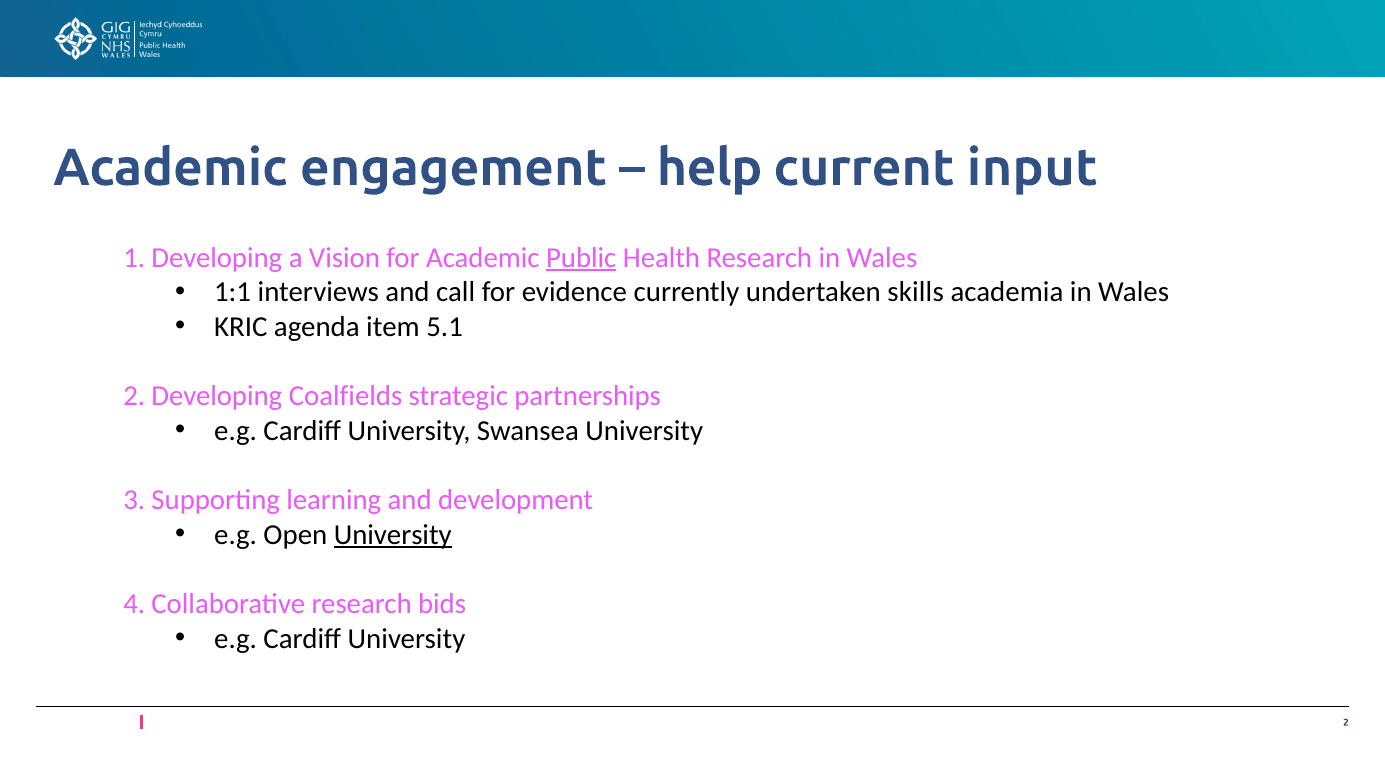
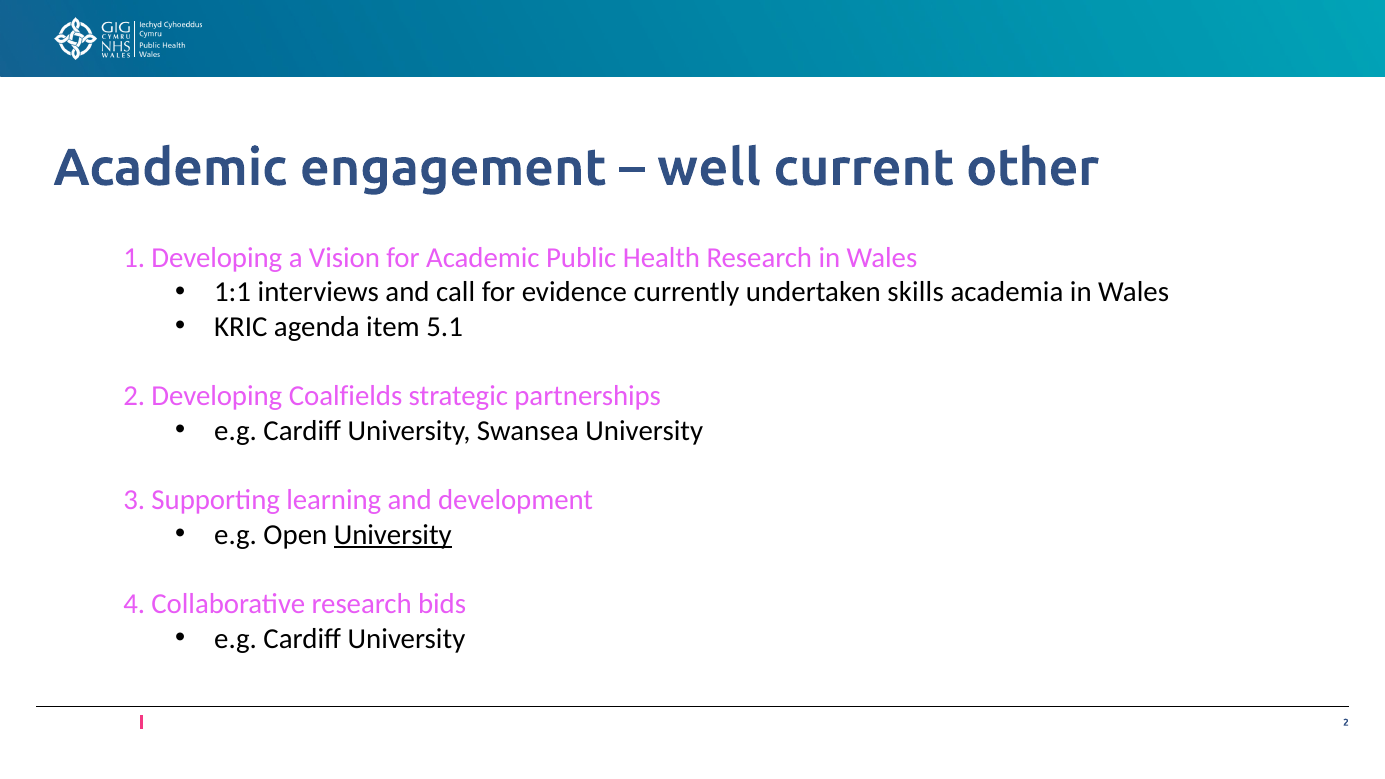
help: help -> well (709, 168)
input: input -> other (1033, 168)
Public underline: present -> none (581, 258)
